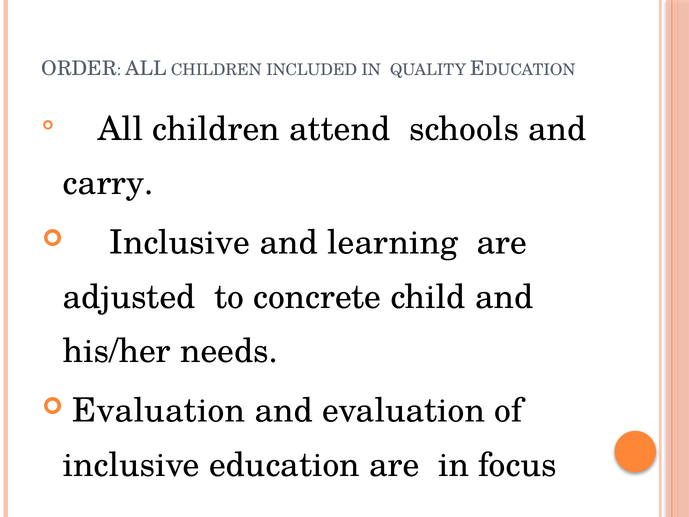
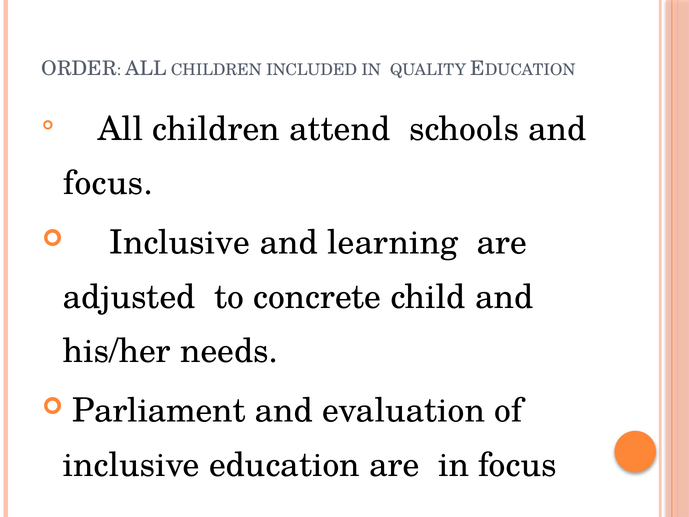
carry: carry -> focus (108, 183)
Evaluation: Evaluation -> Parliament (159, 411)
